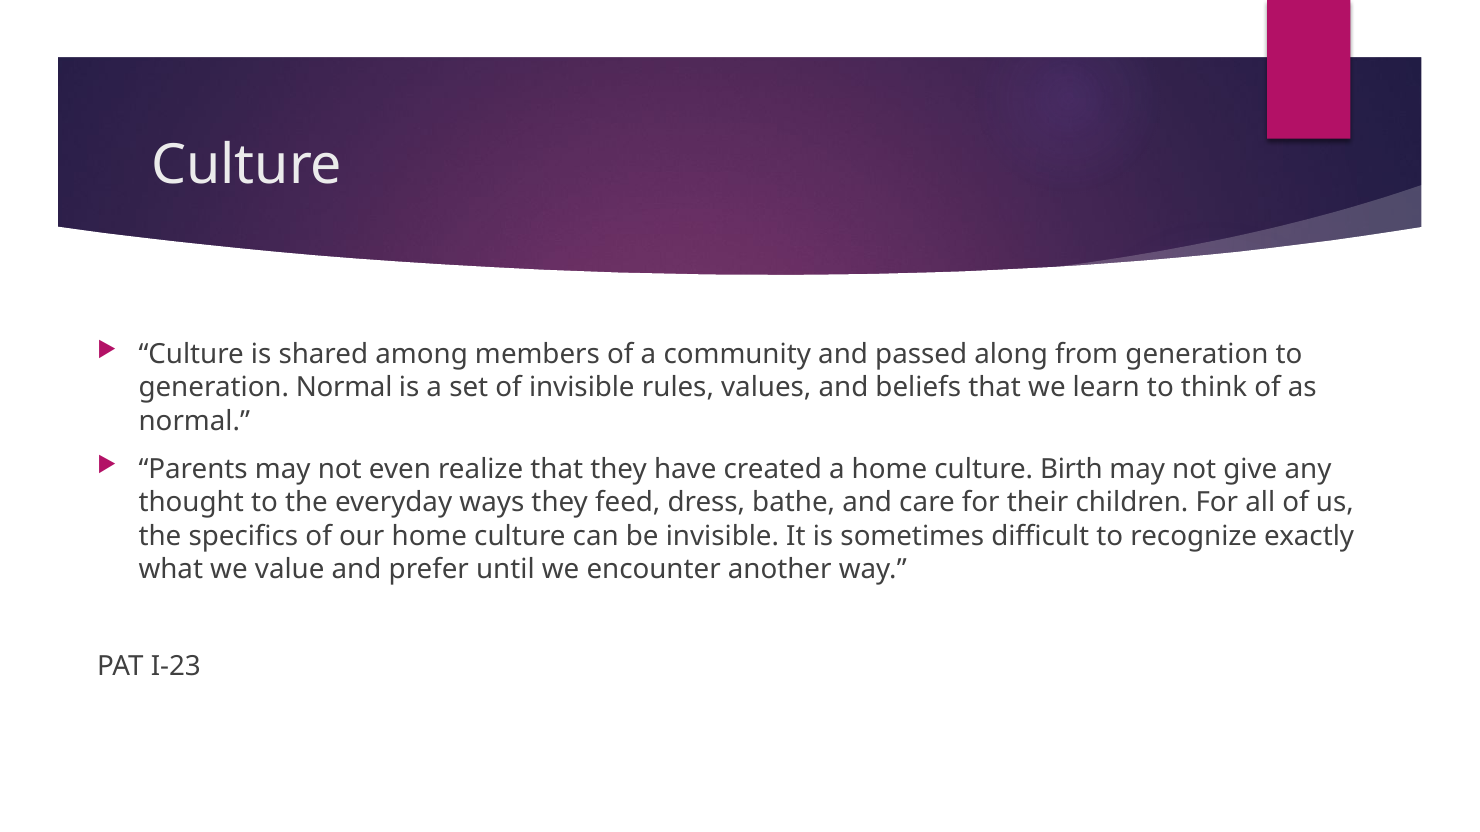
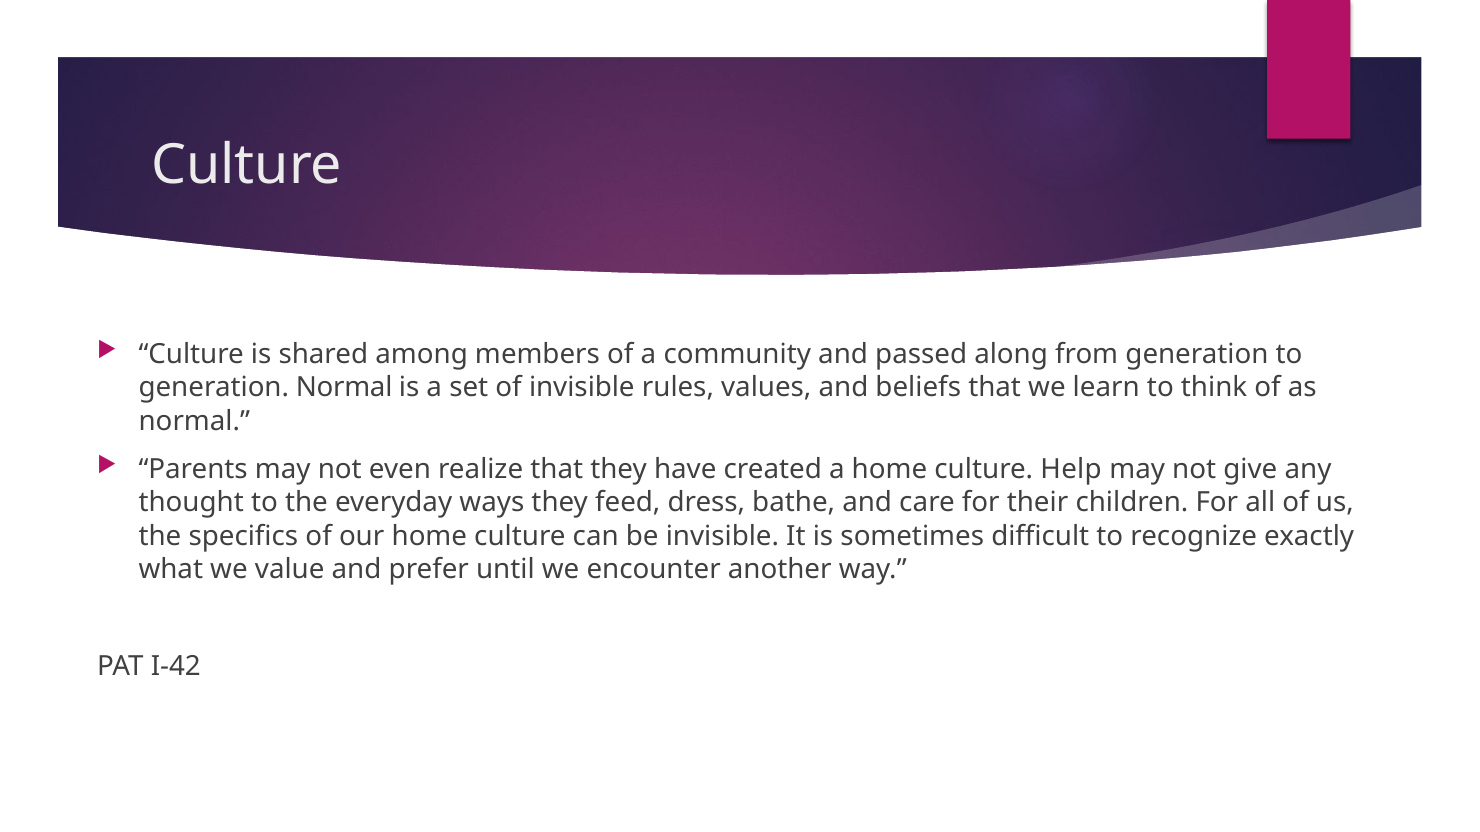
Birth: Birth -> Help (1071, 470)
I-23: I-23 -> I-42 (176, 667)
